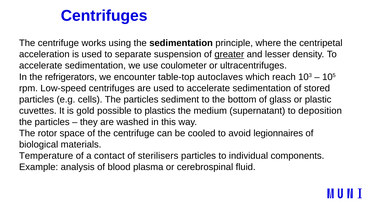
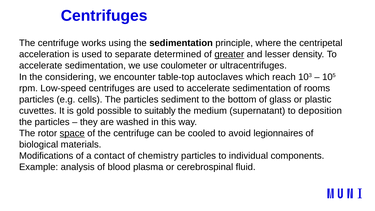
suspension: suspension -> determined (178, 54)
refrigerators: refrigerators -> considering (71, 77)
stored: stored -> rooms (317, 88)
plastics: plastics -> suitably (160, 111)
space underline: none -> present (72, 133)
Temperature: Temperature -> Modifications (46, 156)
sterilisers: sterilisers -> chemistry (158, 156)
